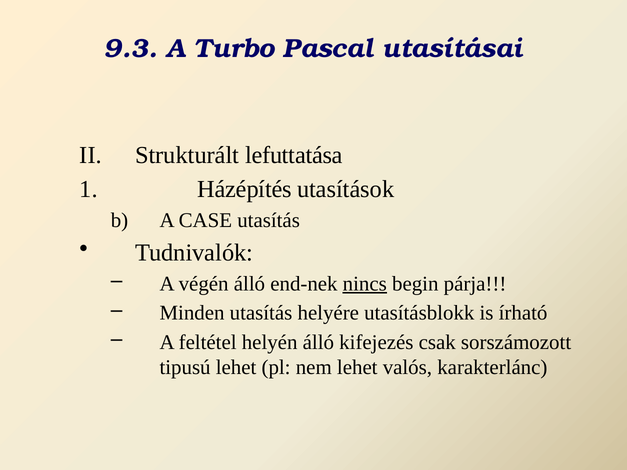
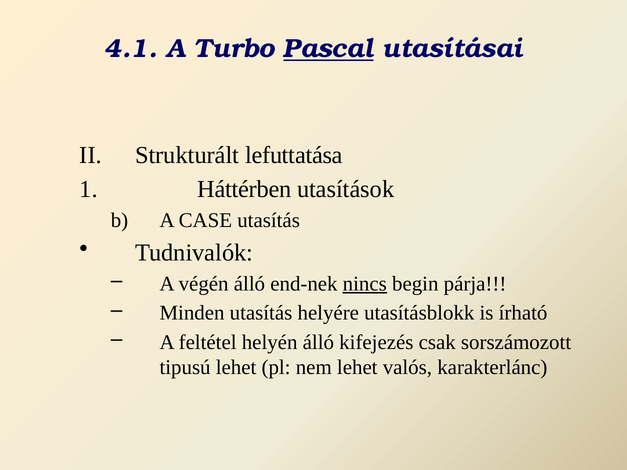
9.3: 9.3 -> 4.1 (131, 49)
Pascal underline: none -> present (329, 49)
Házépítés: Házépítés -> Háttérben (245, 189)
